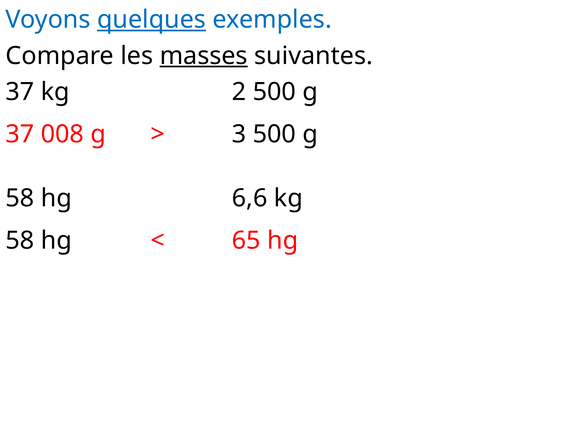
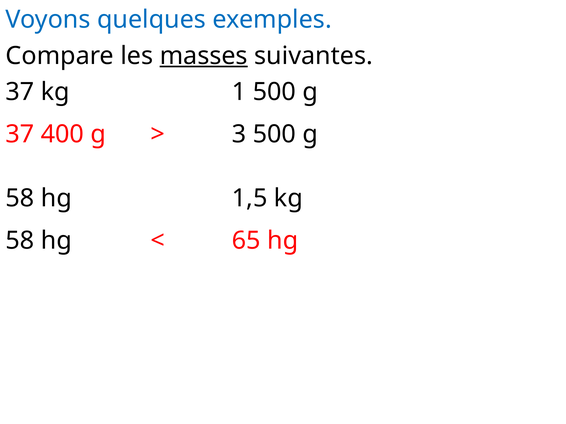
quelques underline: present -> none (152, 20)
2: 2 -> 1 (239, 92)
008: 008 -> 400 (62, 134)
6,6: 6,6 -> 1,5 (250, 198)
